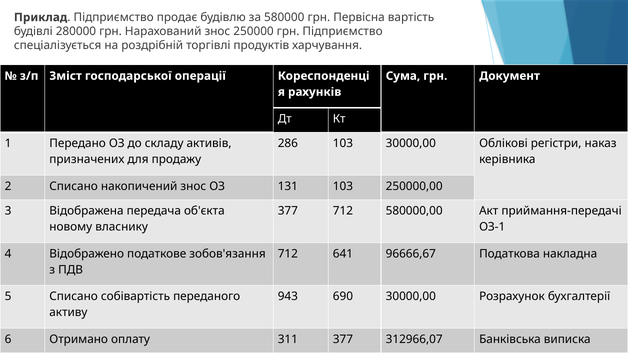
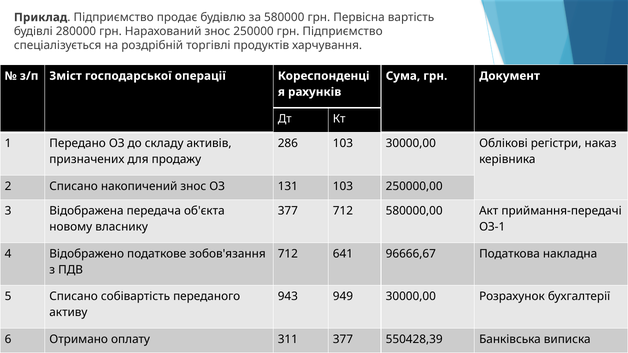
690: 690 -> 949 (343, 297)
312966,07: 312966,07 -> 550428,39 (414, 339)
